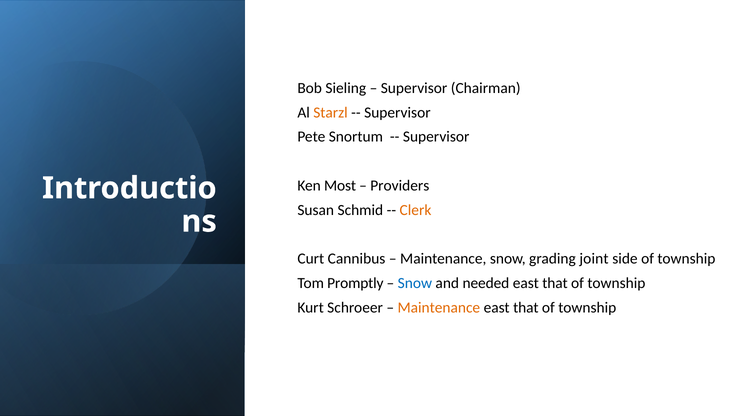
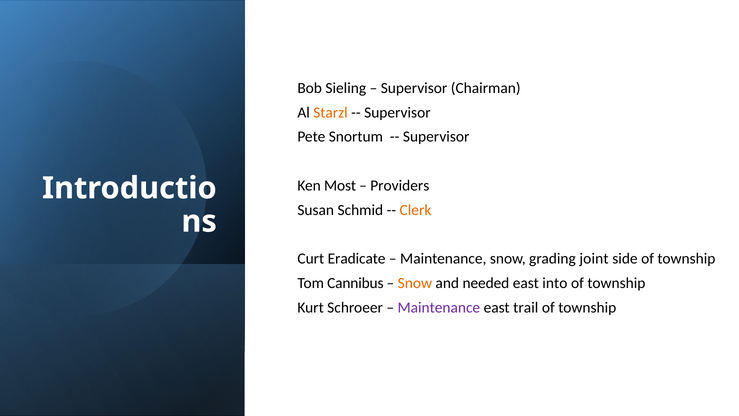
Cannibus: Cannibus -> Eradicate (357, 259)
Promptly: Promptly -> Cannibus (355, 283)
Snow colour: blue -> orange (415, 283)
that: that -> into (555, 283)
Maintenance colour: orange -> purple (439, 307)
that: that -> trail (526, 307)
